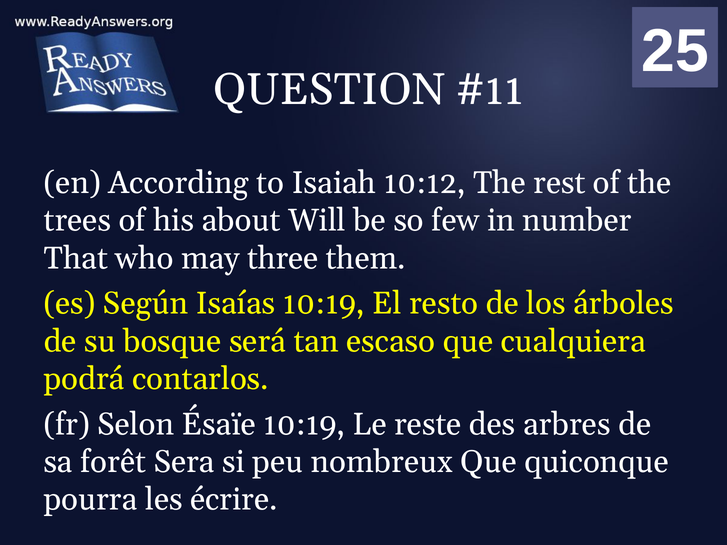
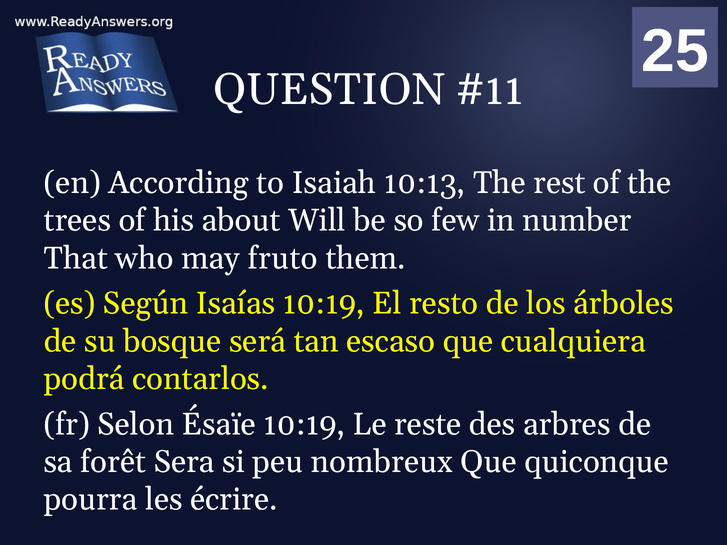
10:12: 10:12 -> 10:13 (425, 183)
three: three -> fruto (283, 258)
